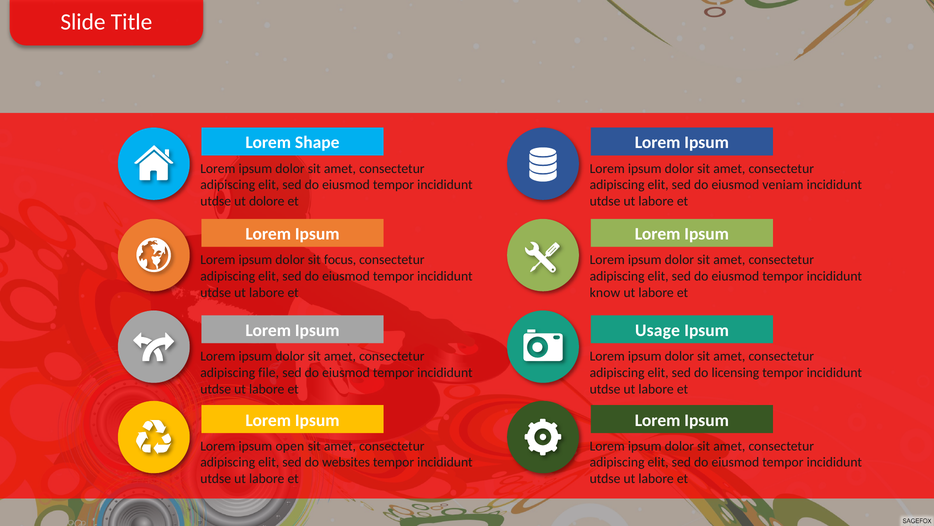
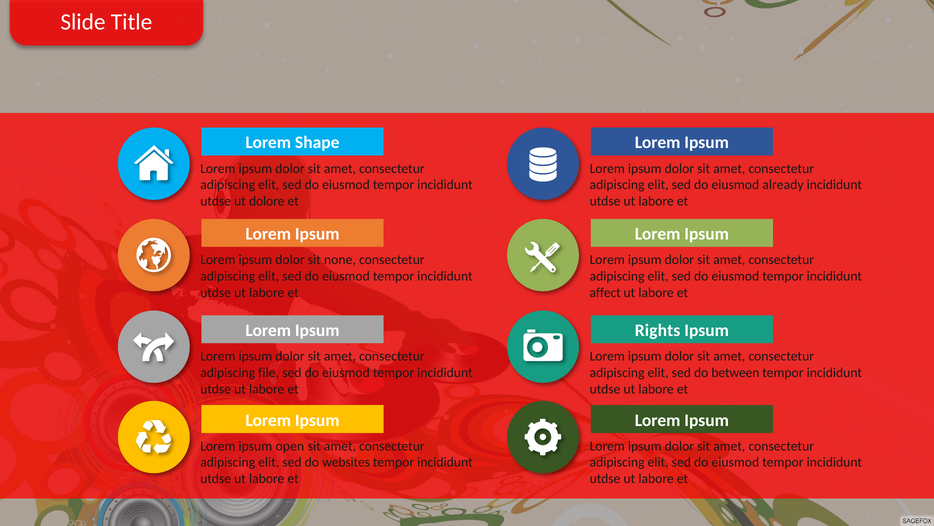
veniam: veniam -> already (783, 185)
focus: focus -> none (340, 260)
know: know -> affect (605, 292)
Usage: Usage -> Rights (658, 330)
licensing: licensing -> between (735, 372)
